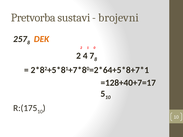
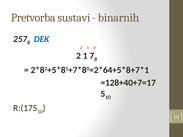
brojevni: brojevni -> binarnih (119, 18)
DEK colour: orange -> blue (42, 39)
4: 4 -> 1 (85, 56)
